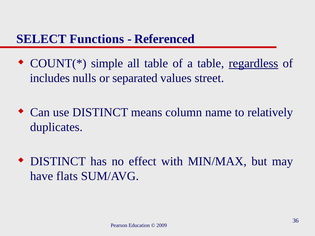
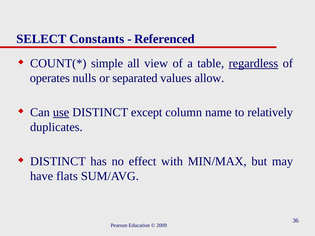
Functions: Functions -> Constants (97, 39)
all table: table -> view (156, 63)
includes: includes -> operates (50, 78)
street: street -> allow (209, 78)
use underline: none -> present (61, 112)
means: means -> except (147, 112)
